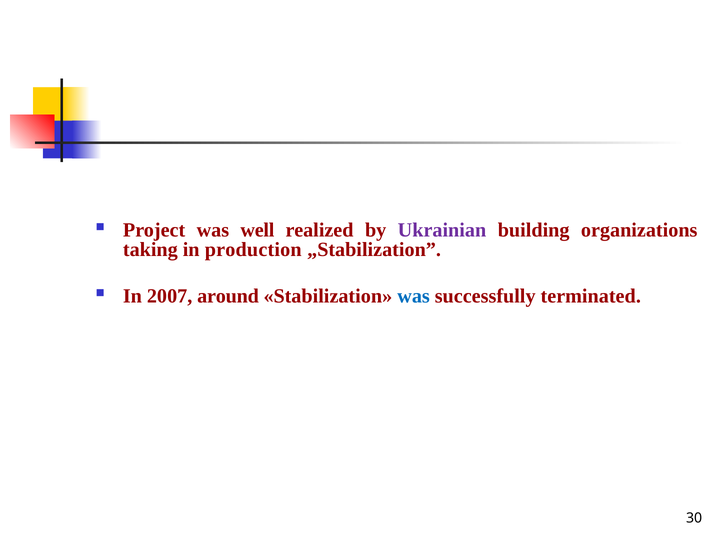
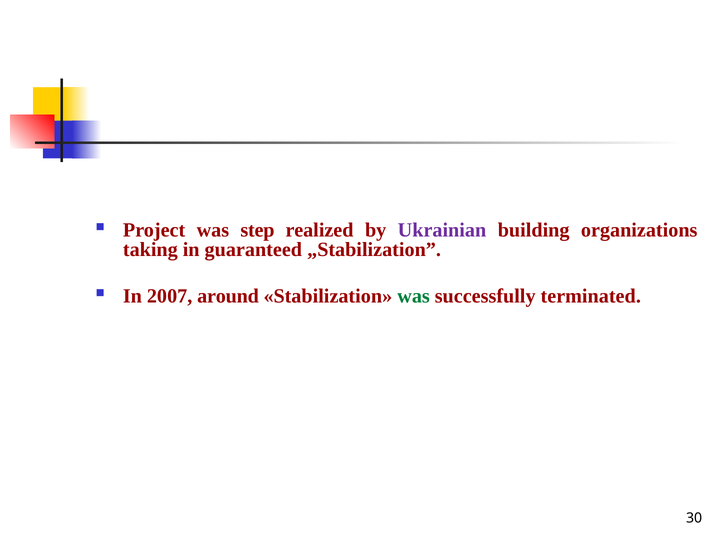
well: well -> step (257, 230)
production: production -> guaranteed (253, 249)
was colour: blue -> green (414, 296)
